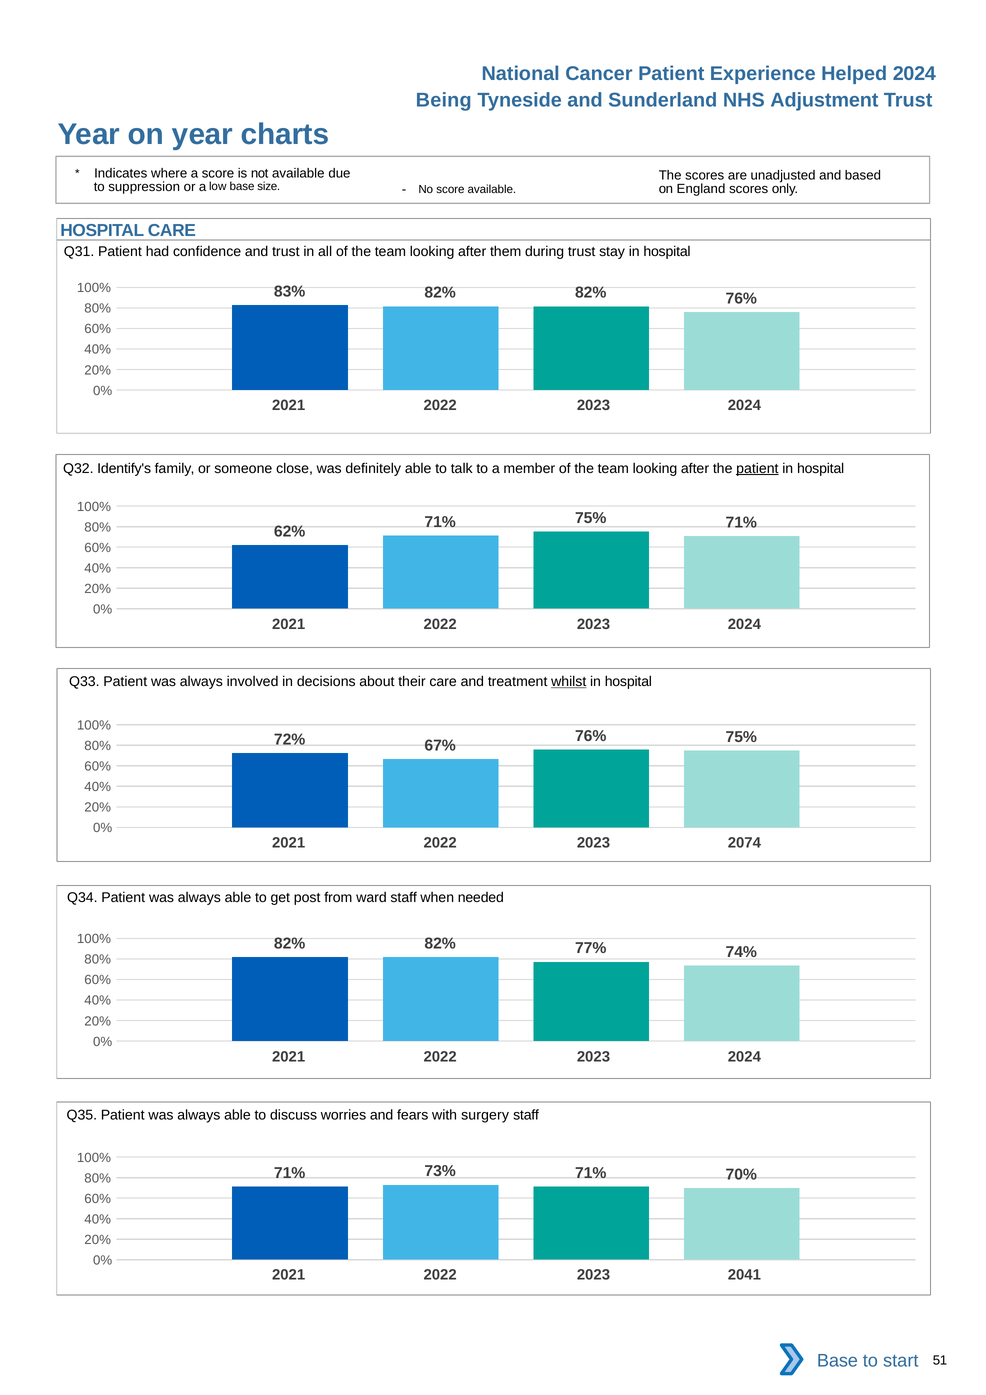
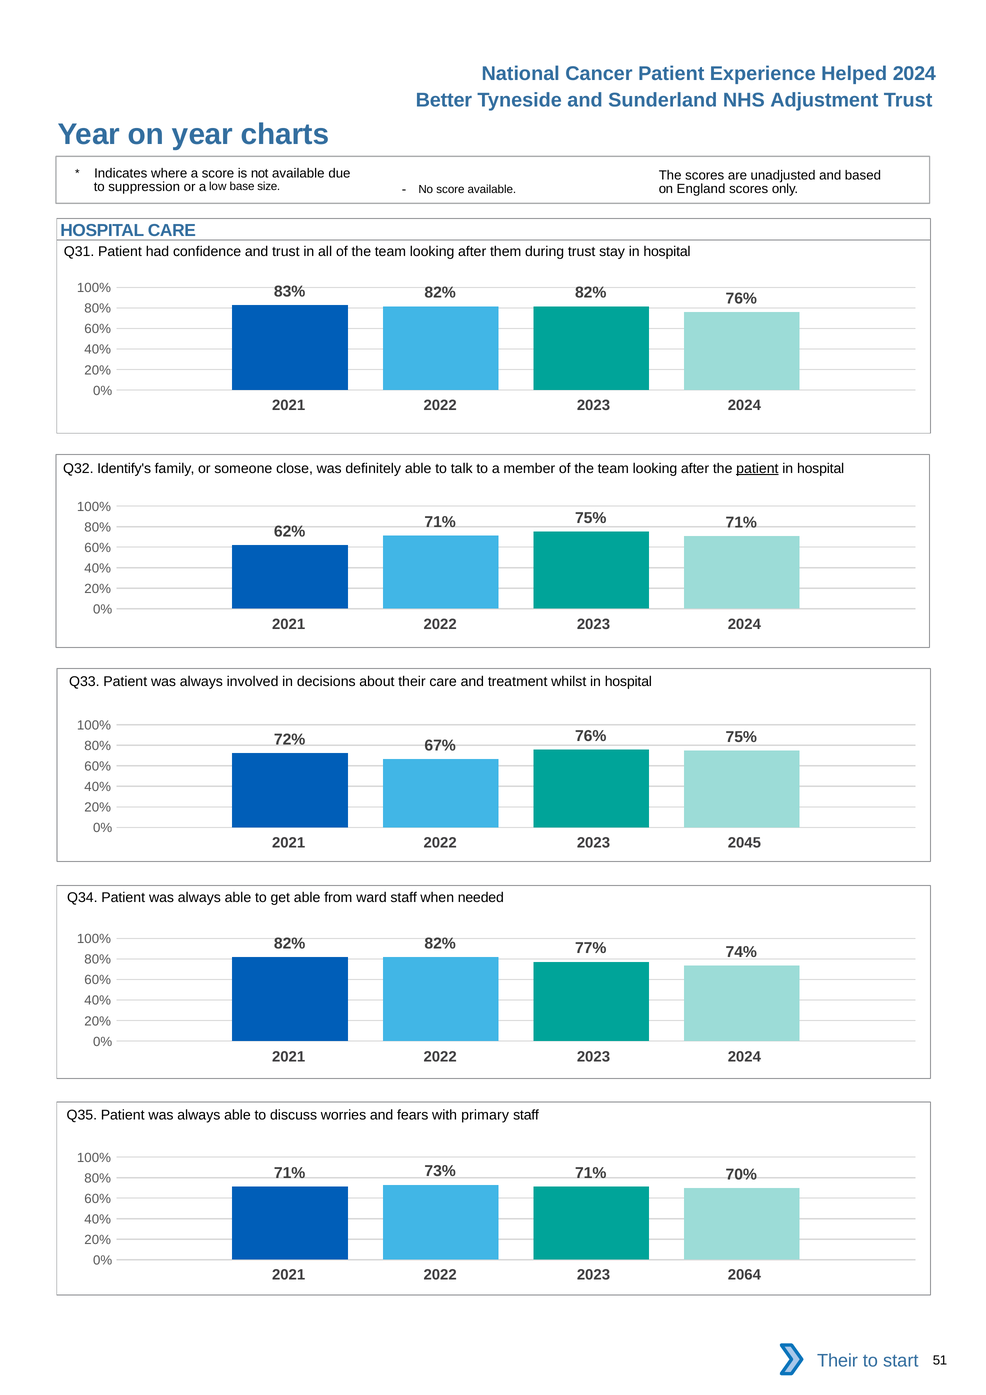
Being: Being -> Better (444, 100)
whilst underline: present -> none (569, 682)
2074: 2074 -> 2045 (744, 843)
get post: post -> able (307, 898)
surgery: surgery -> primary (485, 1115)
2041: 2041 -> 2064 (744, 1275)
Base: Base -> Their (837, 1361)
